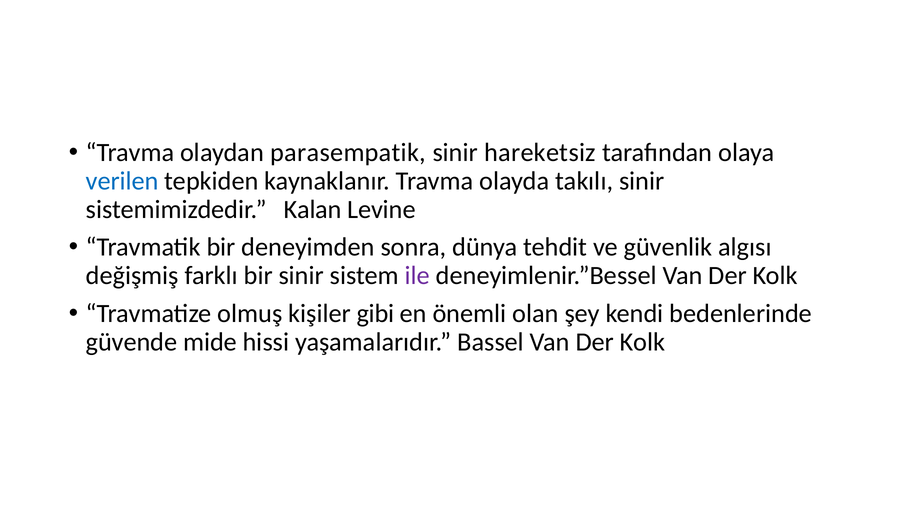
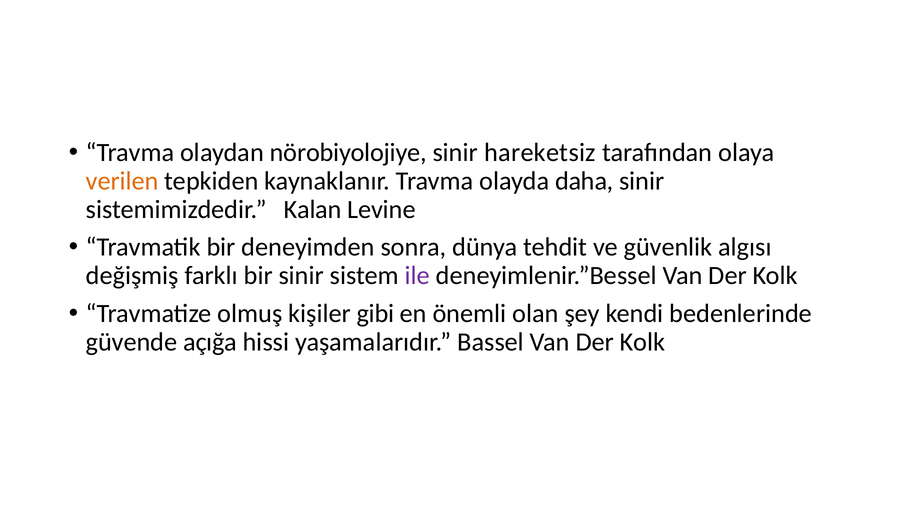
parasempatik: parasempatik -> nörobiyolojiye (348, 153)
verilen colour: blue -> orange (122, 181)
takılı: takılı -> daha (584, 181)
mide: mide -> açığa (210, 342)
